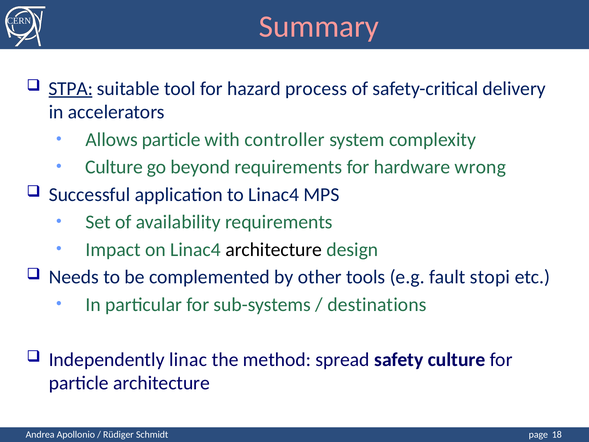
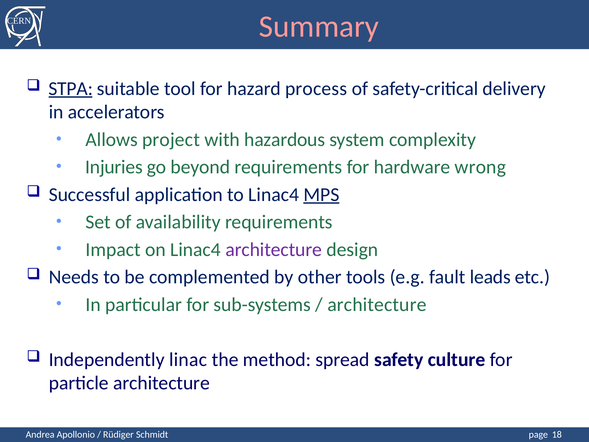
Allows particle: particle -> project (171, 140)
controller: controller -> hazardous (285, 140)
Culture: Culture -> Injuries (114, 167)
MPS underline: none -> present (321, 194)
architecture colour: black -> purple (274, 249)
stopi: stopi -> leads (490, 277)
destinations: destinations -> architecture (377, 304)
